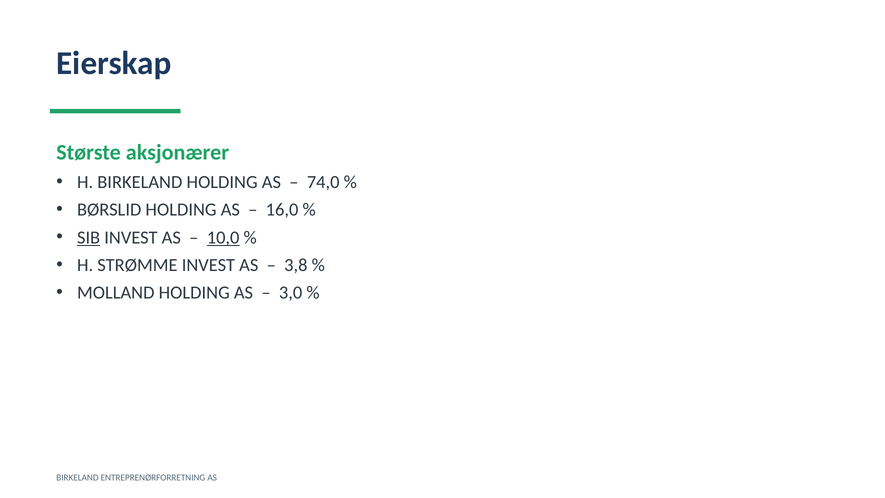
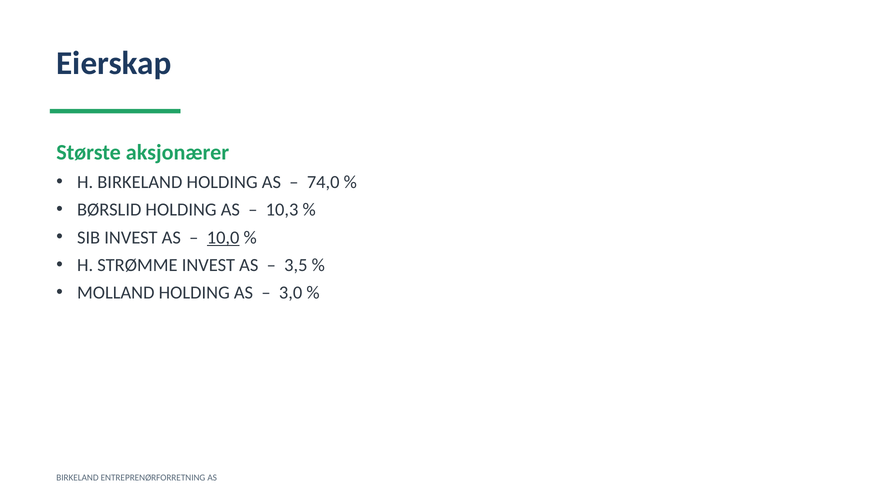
16,0: 16,0 -> 10,3 (282, 210)
SIB underline: present -> none (89, 237)
3,8: 3,8 -> 3,5 (296, 265)
